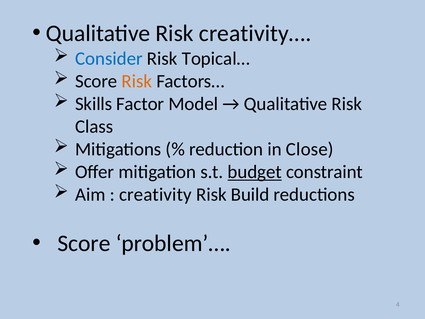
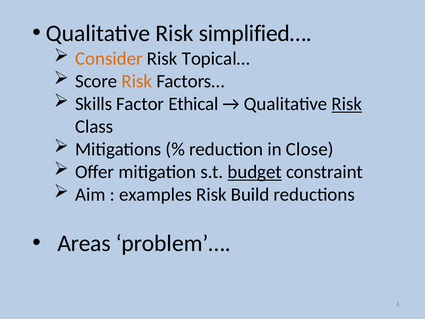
creativity…: creativity… -> simplified… (255, 33)
Consider colour: blue -> orange (109, 59)
Model: Model -> Ethical (193, 104)
Risk underline: none -> present (347, 104)
creativity: creativity -> examples (155, 195)
Score: Score -> Areas (84, 243)
